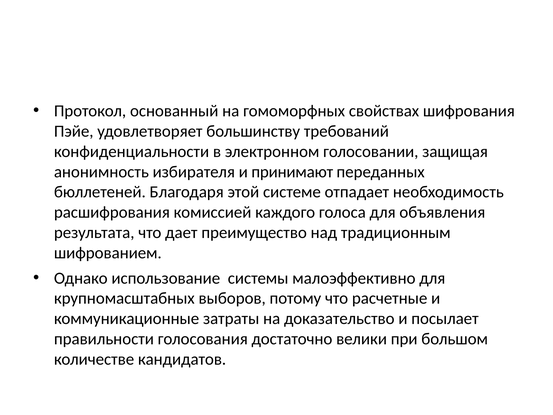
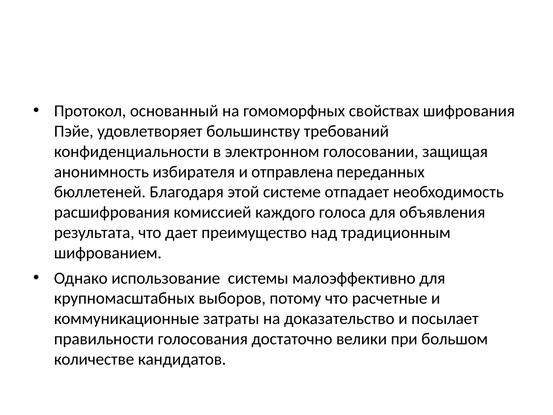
принимают: принимают -> отправлена (292, 172)
